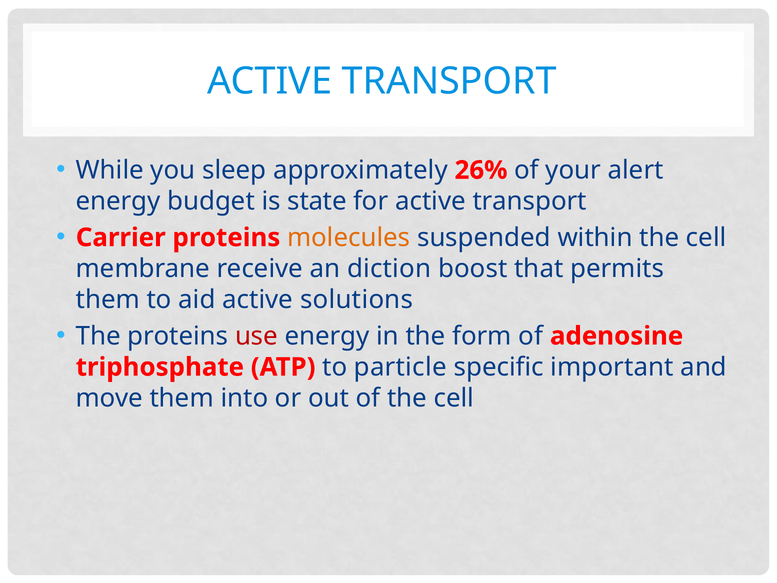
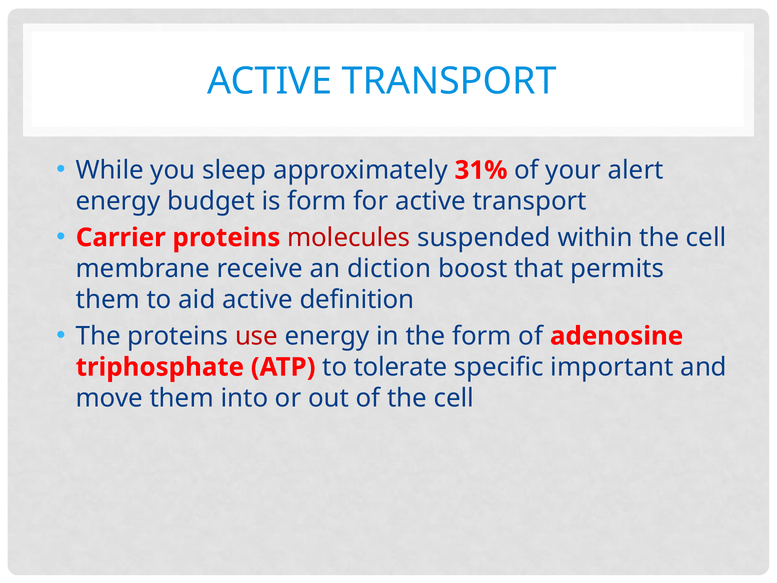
26%: 26% -> 31% (481, 170)
is state: state -> form (317, 201)
molecules colour: orange -> red (349, 237)
solutions: solutions -> definition (357, 300)
particle: particle -> tolerate (401, 367)
